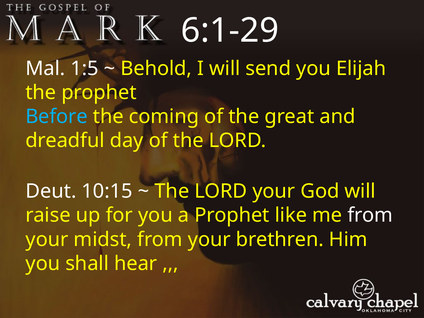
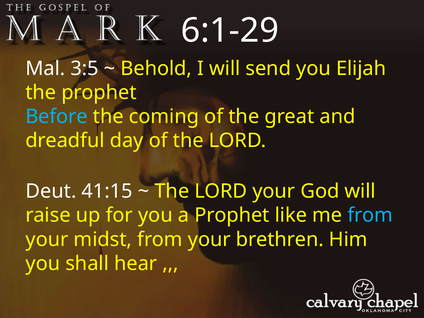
1:5: 1:5 -> 3:5 (84, 68)
10:15: 10:15 -> 41:15 (107, 191)
from colour: white -> light blue (370, 215)
